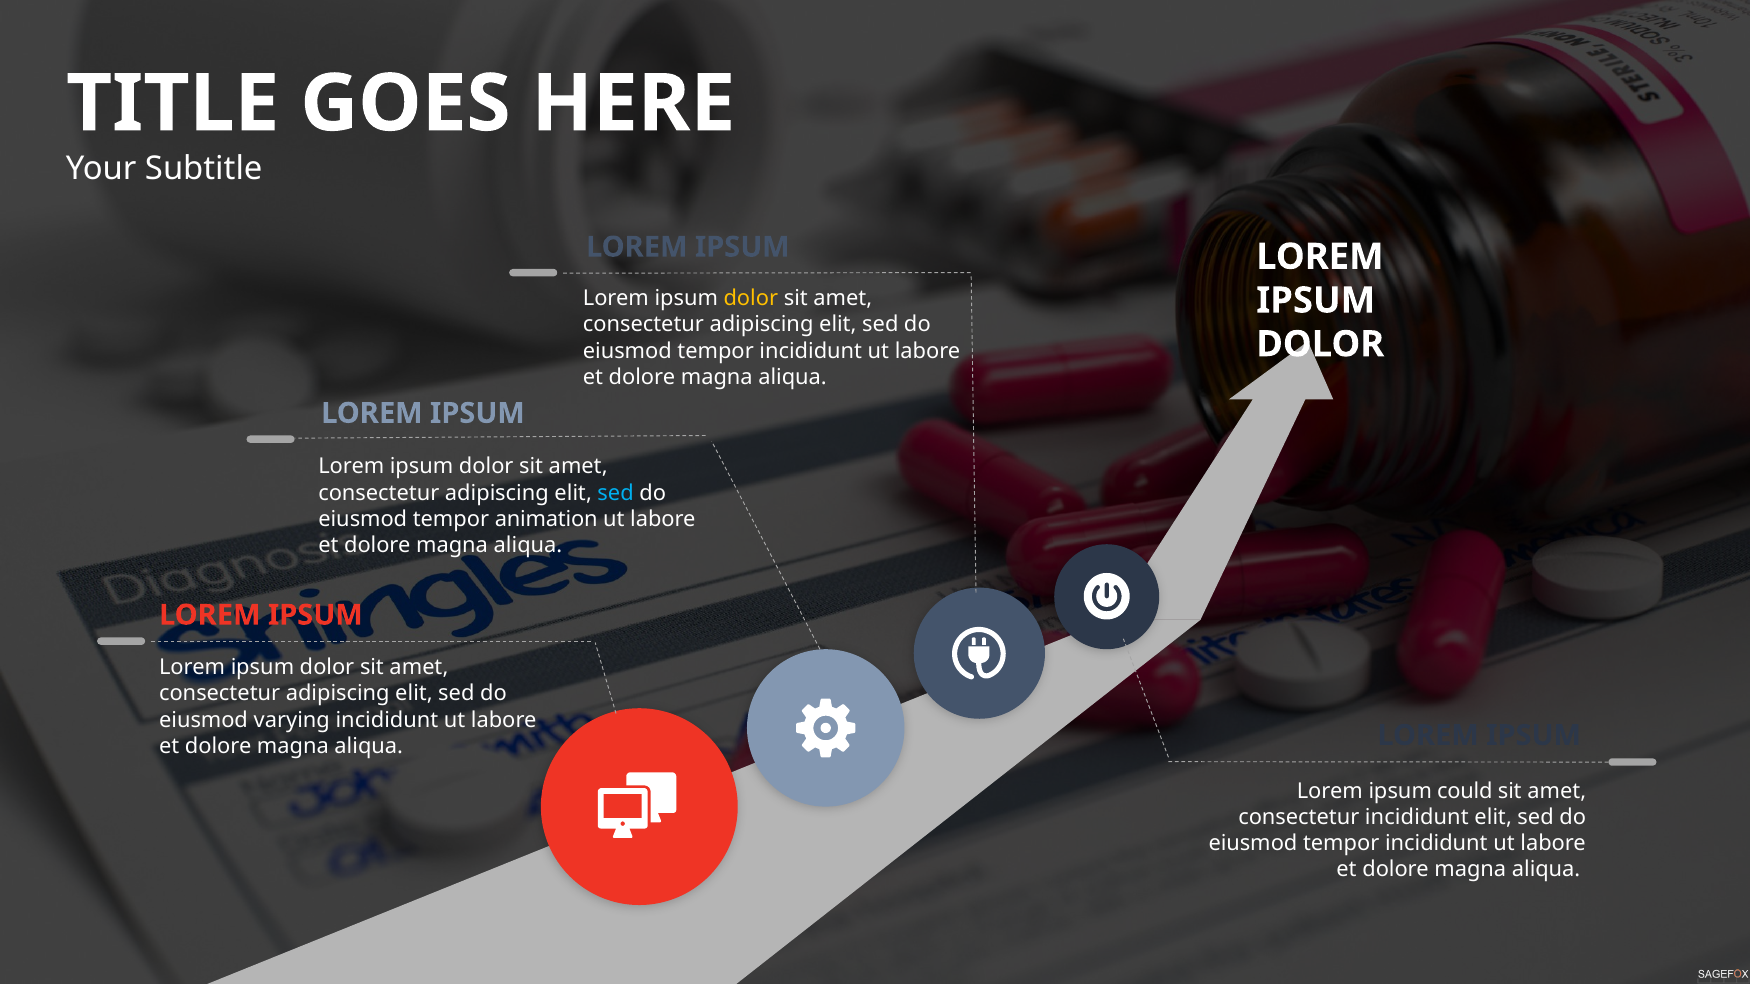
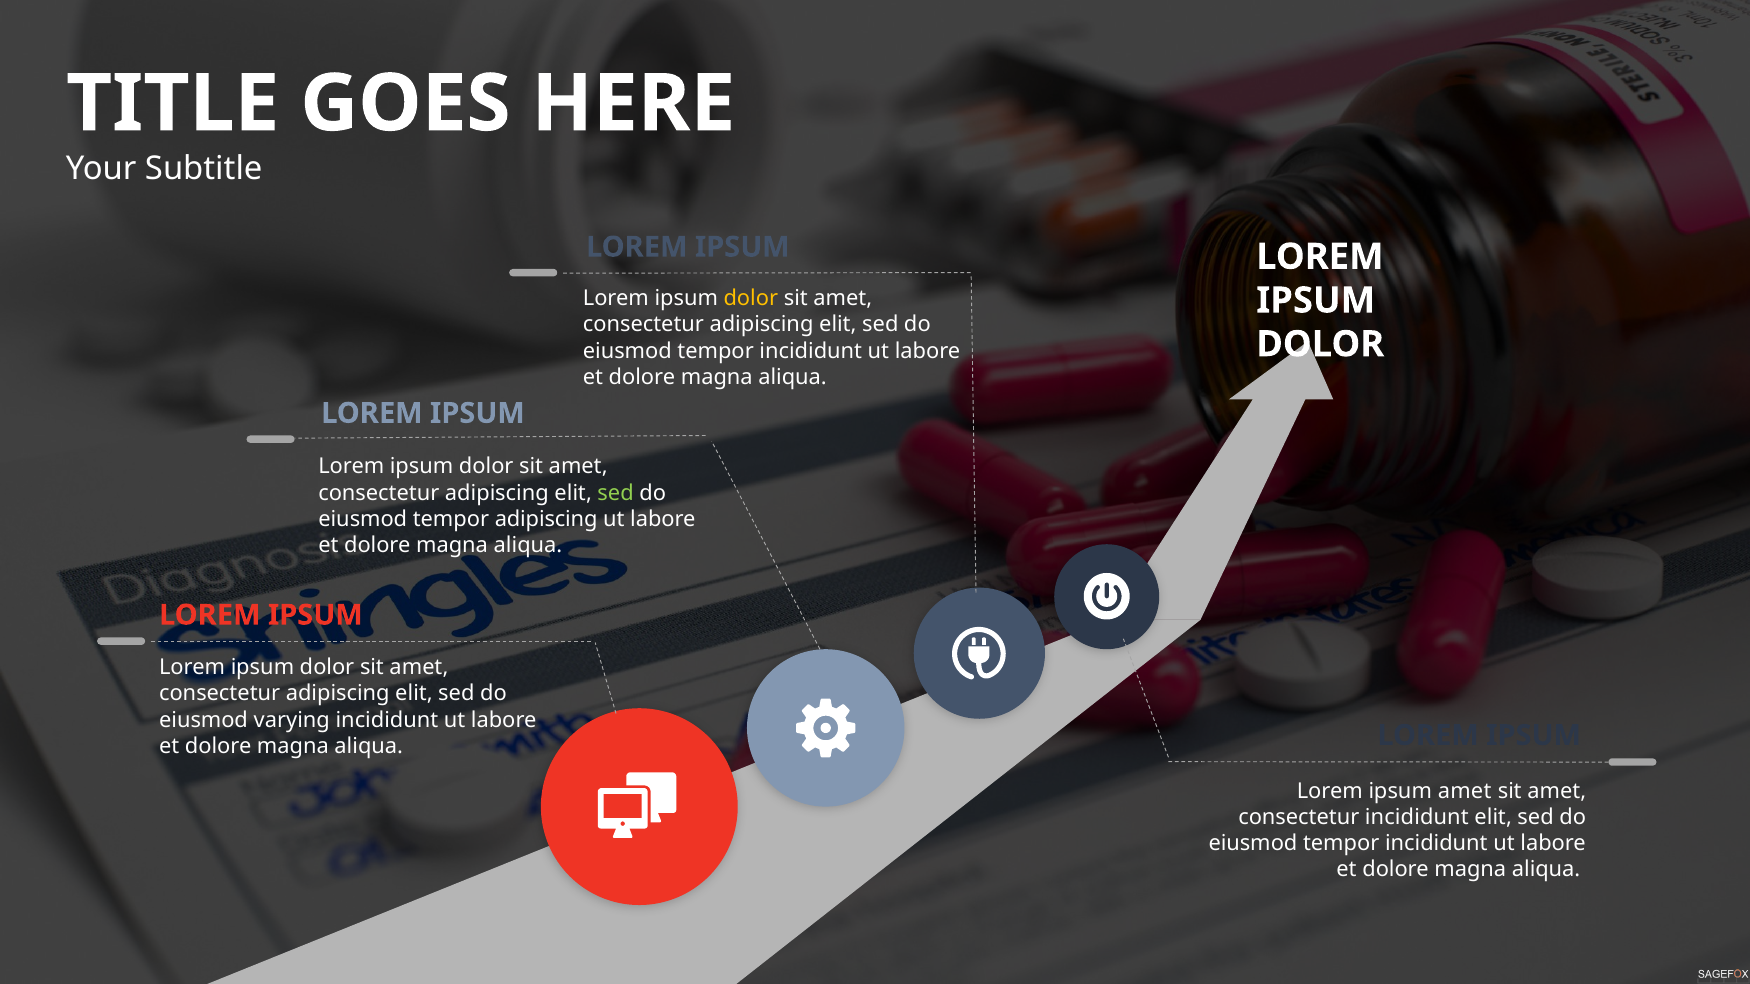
sed colour: light blue -> light green (616, 493)
tempor animation: animation -> adipiscing (546, 519)
ipsum could: could -> amet (1465, 791)
